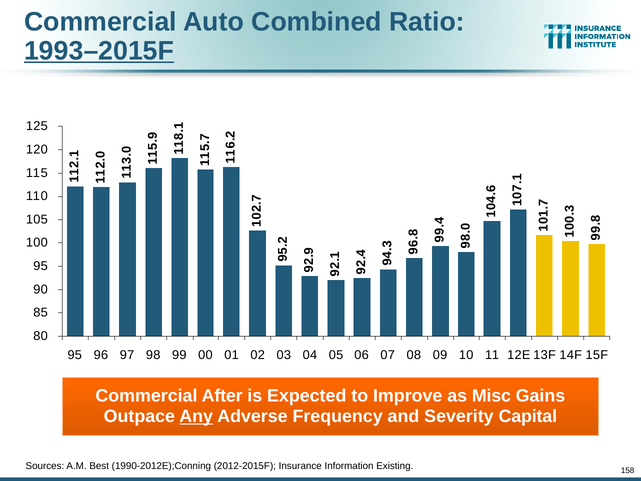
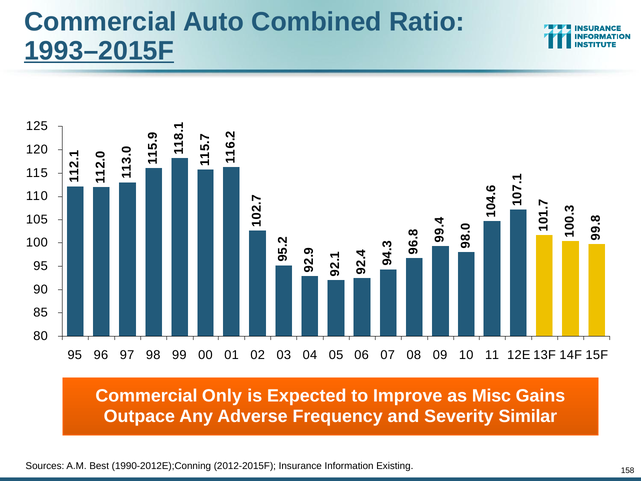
After: After -> Only (222, 396)
Any underline: present -> none (196, 416)
Capital: Capital -> Similar (528, 416)
